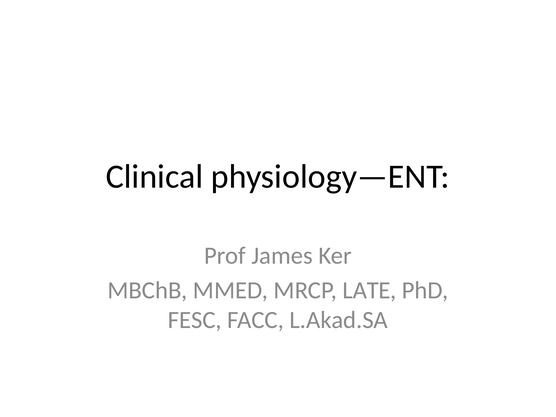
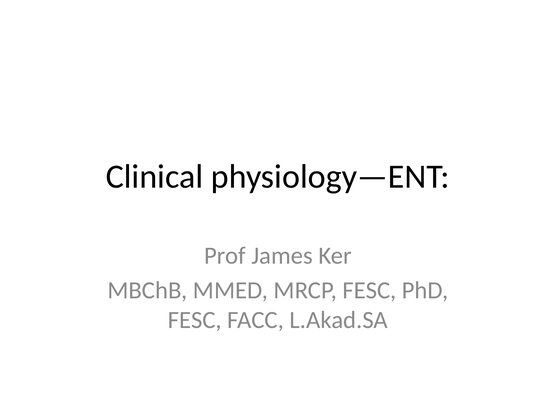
MRCP LATE: LATE -> FESC (369, 290)
